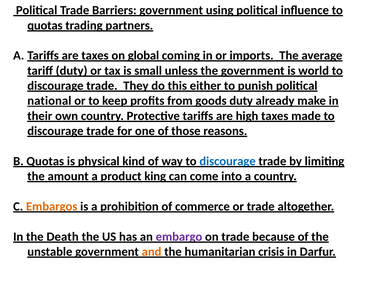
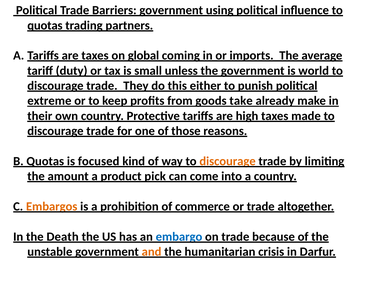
national: national -> extreme (49, 101)
goods duty: duty -> take (241, 101)
physical: physical -> focused (99, 161)
discourage colour: blue -> orange (228, 161)
king: king -> pick (155, 177)
embargo colour: purple -> blue (179, 237)
